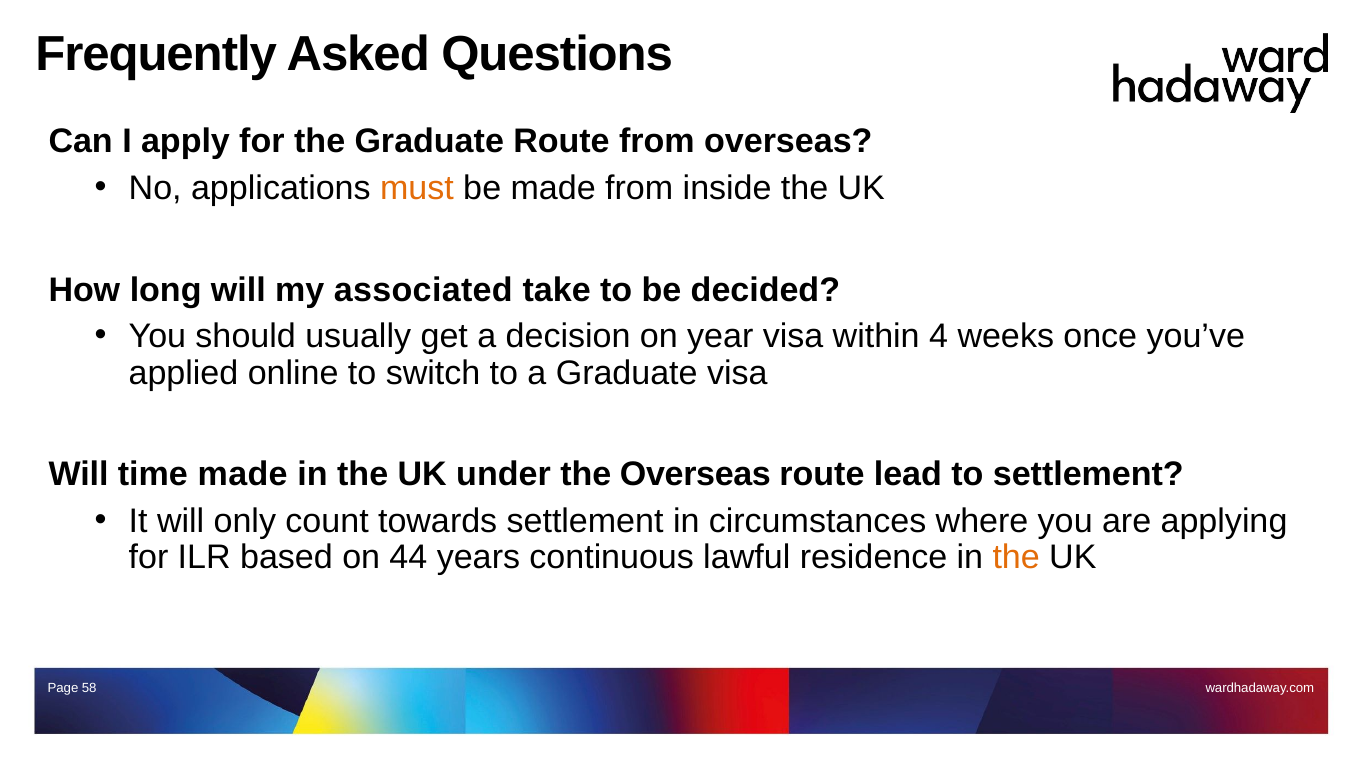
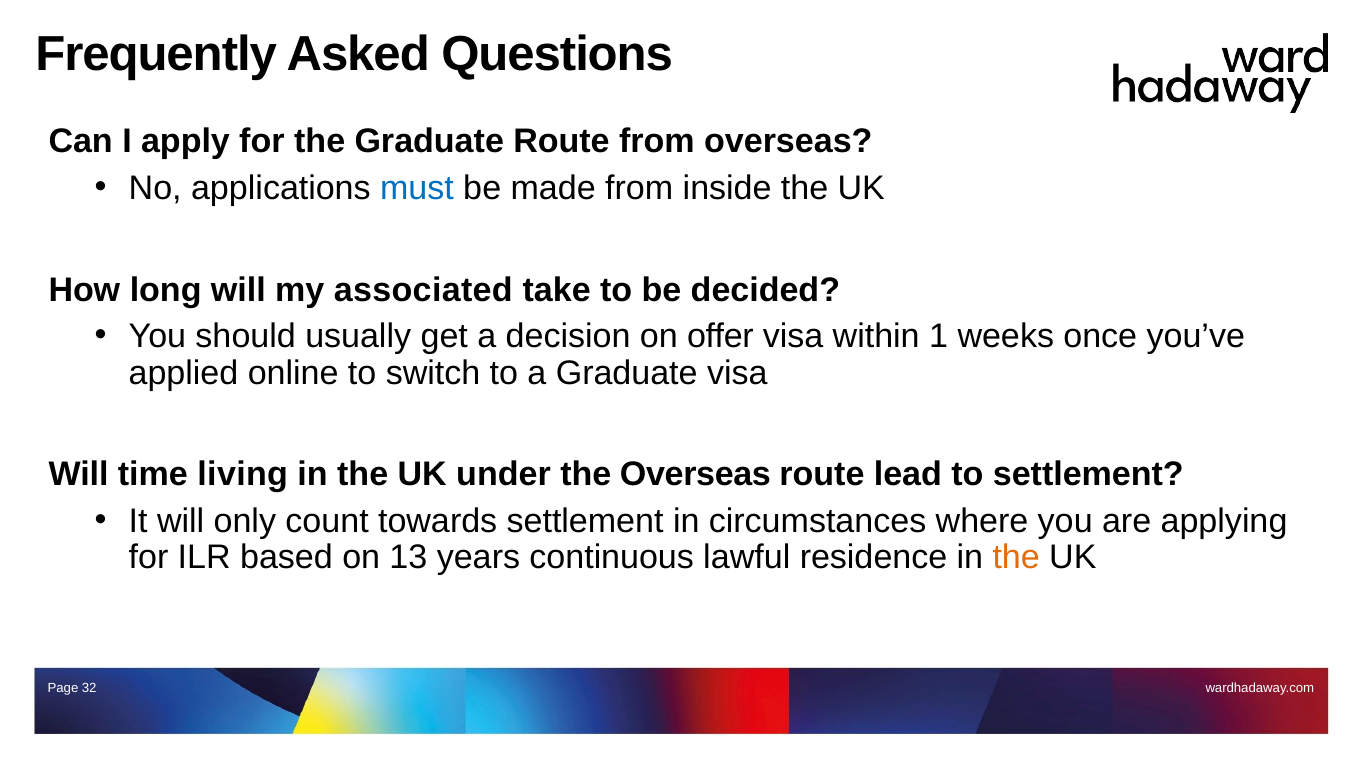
must colour: orange -> blue (417, 188)
year: year -> offer (720, 336)
4: 4 -> 1 (938, 336)
time made: made -> living (243, 475)
44: 44 -> 13 (408, 558)
58: 58 -> 32 (89, 688)
